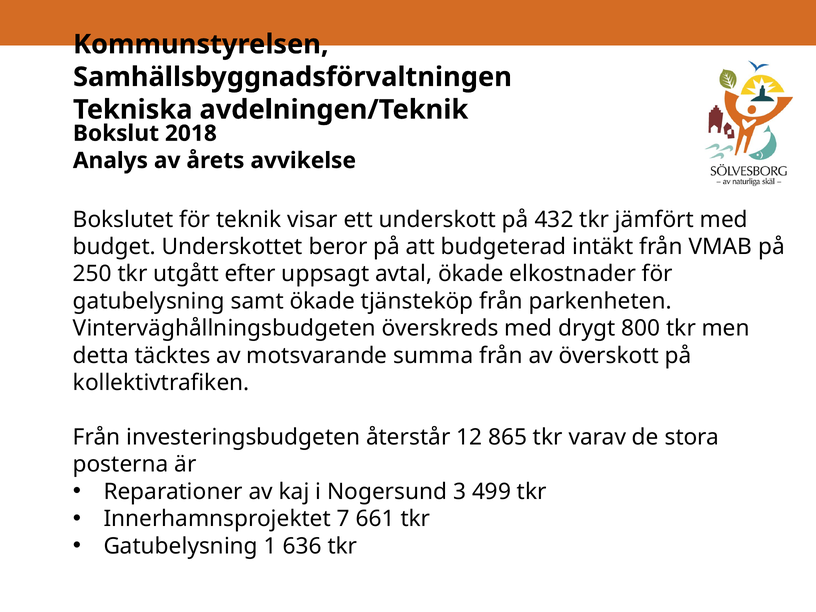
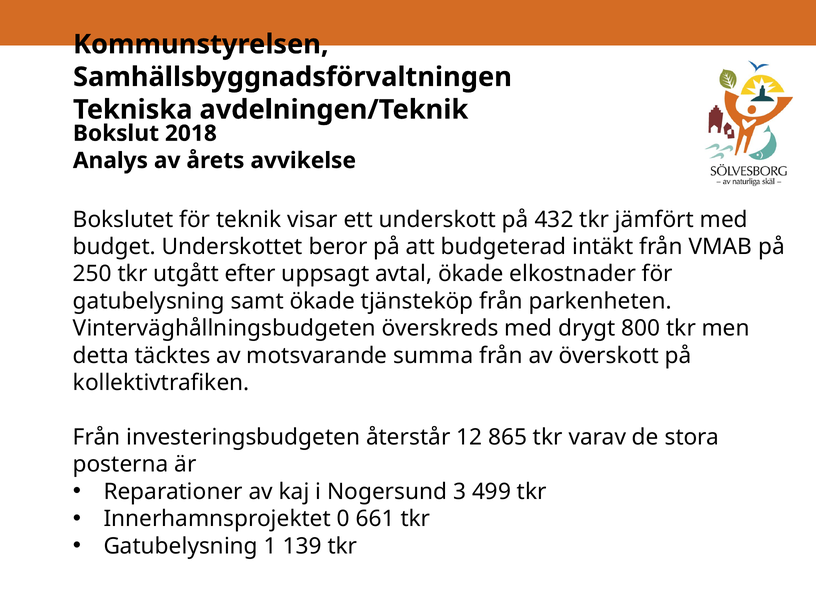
7: 7 -> 0 (343, 519)
636: 636 -> 139 (302, 546)
